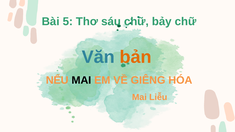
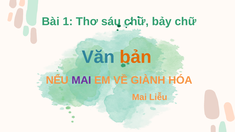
5: 5 -> 1 (68, 22)
MAI colour: black -> purple (81, 80)
GIÊNG: GIÊNG -> GIÀNH (148, 80)
